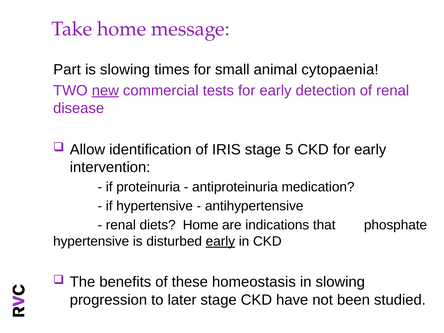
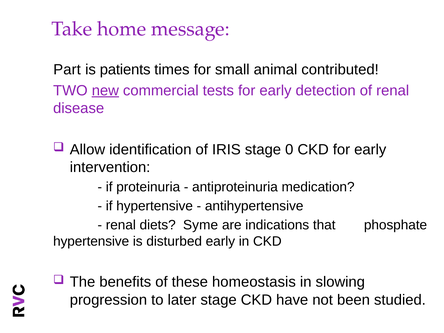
is slowing: slowing -> patients (125, 70)
cytopaenia: cytopaenia -> contributed (340, 70)
5: 5 -> 0 (289, 150)
diets Home: Home -> Syme (201, 225)
early underline: present -> none (220, 241)
